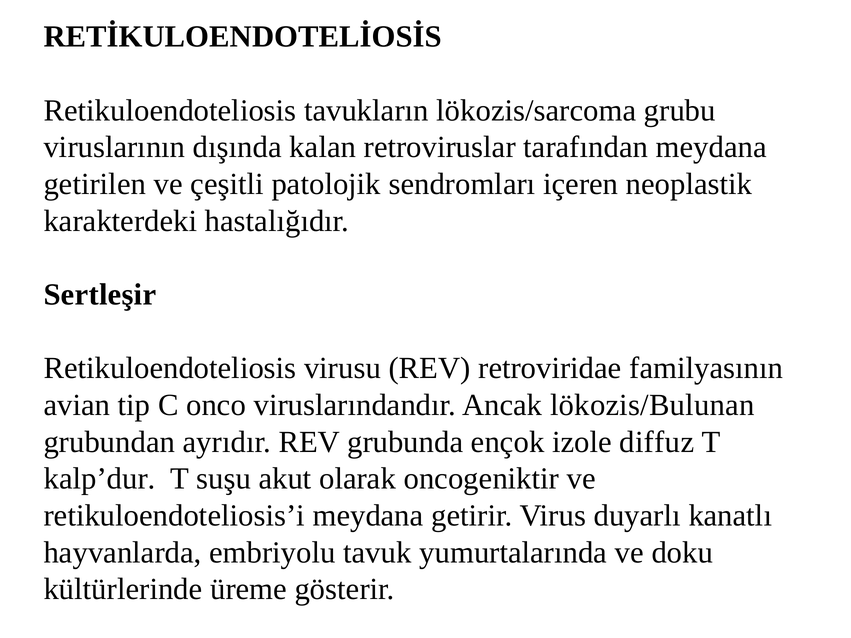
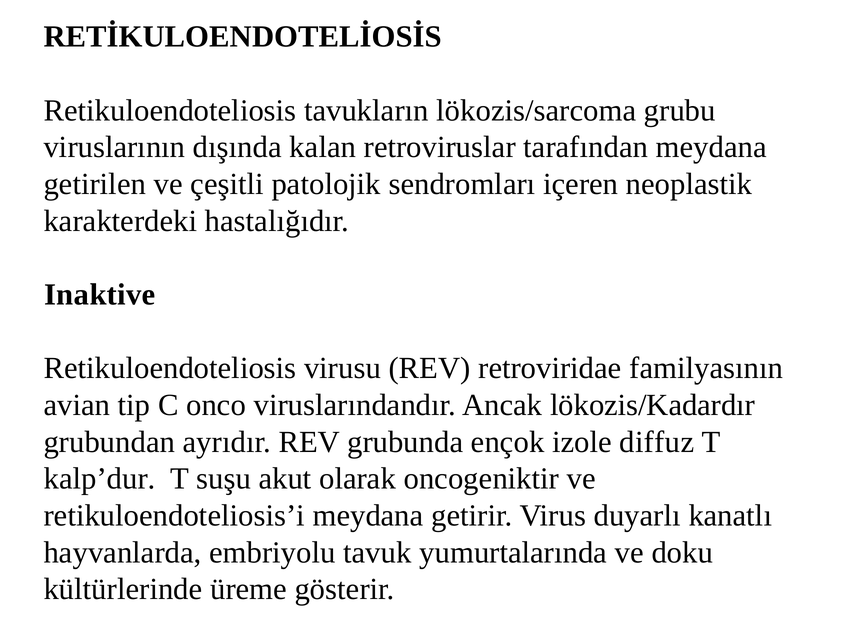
Sertleşir: Sertleşir -> Inaktive (100, 295)
lökozis/Bulunan: lökozis/Bulunan -> lökozis/Kadardır (653, 405)
